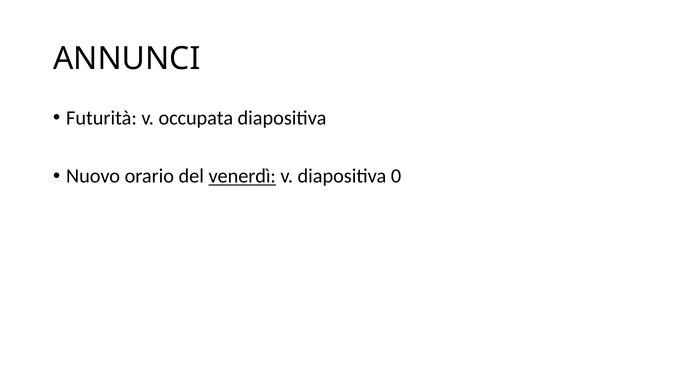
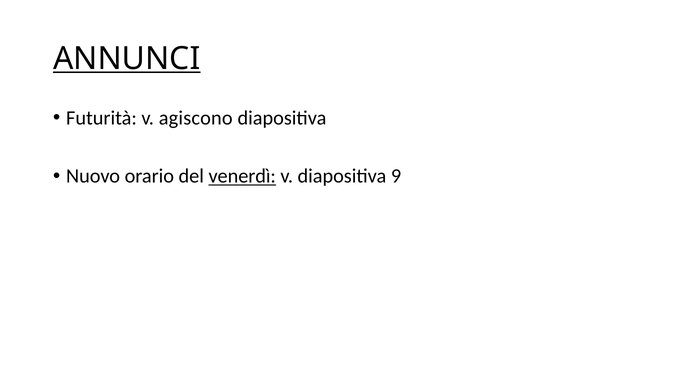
ANNUNCI underline: none -> present (127, 58)
occupata: occupata -> agiscono (196, 118)
0: 0 -> 9 (396, 176)
